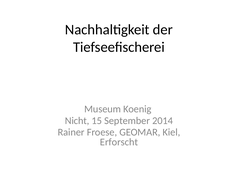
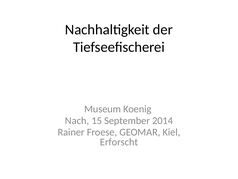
Nicht: Nicht -> Nach (77, 120)
